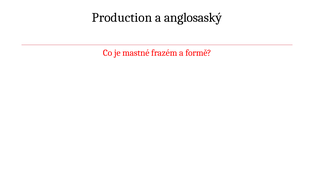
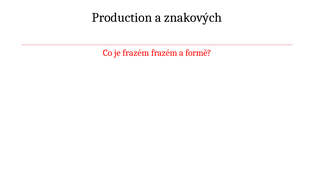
anglosaský: anglosaský -> znakových (193, 18)
je mastné: mastné -> frazém (136, 53)
